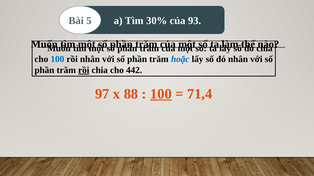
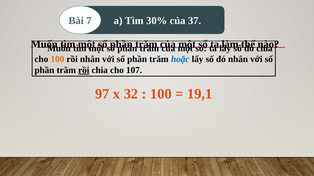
93: 93 -> 37 (195, 21)
5: 5 -> 7 (89, 21)
100 colour: blue -> orange (57, 59)
442: 442 -> 107 (134, 70)
88: 88 -> 32 (131, 94)
100 underline: present -> none (161, 94)
71,4: 71,4 -> 19,1 (200, 94)
